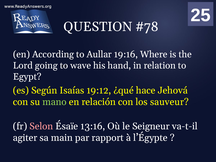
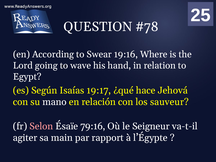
Aullar: Aullar -> Swear (99, 54)
19:12: 19:12 -> 19:17 (99, 90)
mano colour: light green -> white (54, 102)
13:16: 13:16 -> 79:16 (93, 126)
